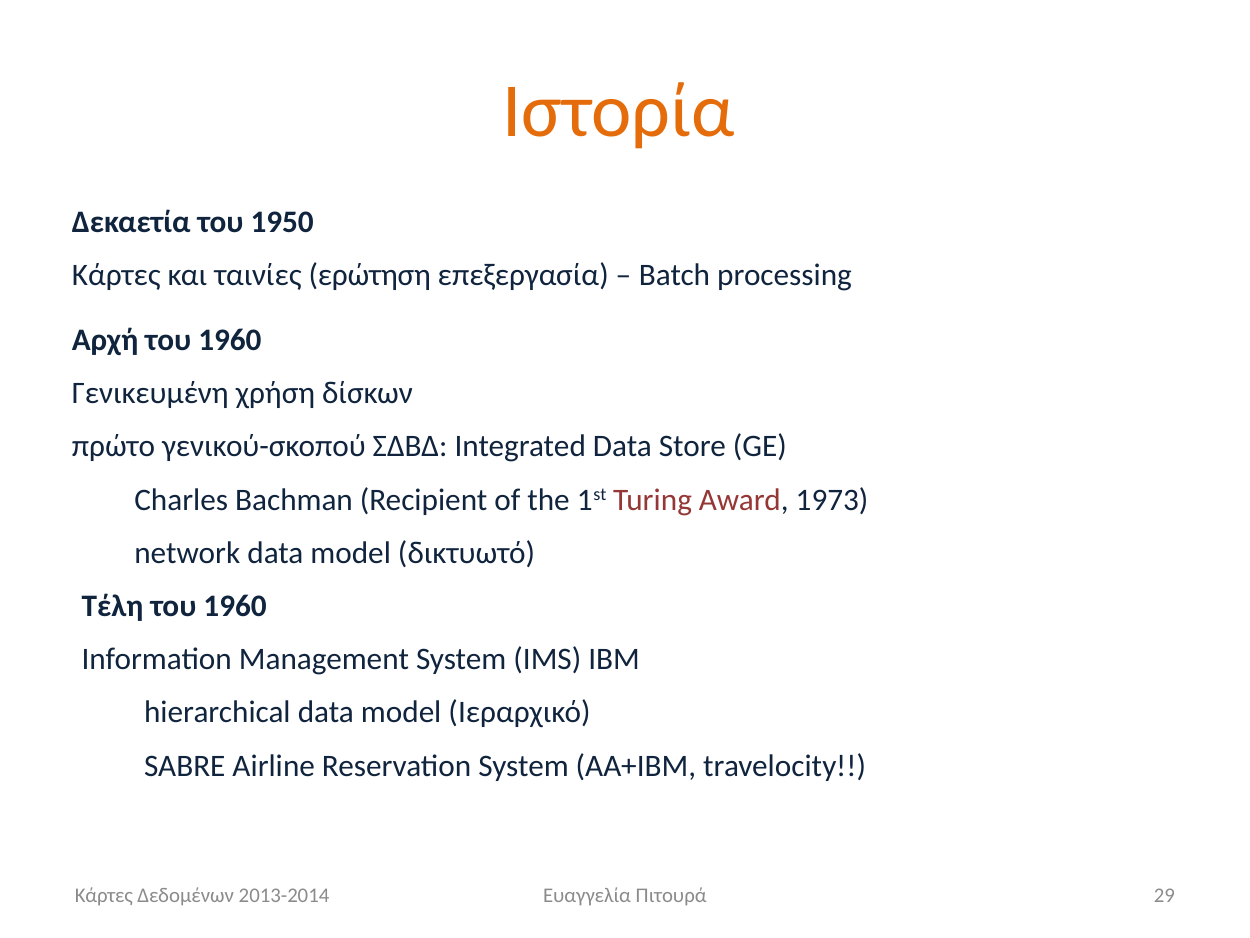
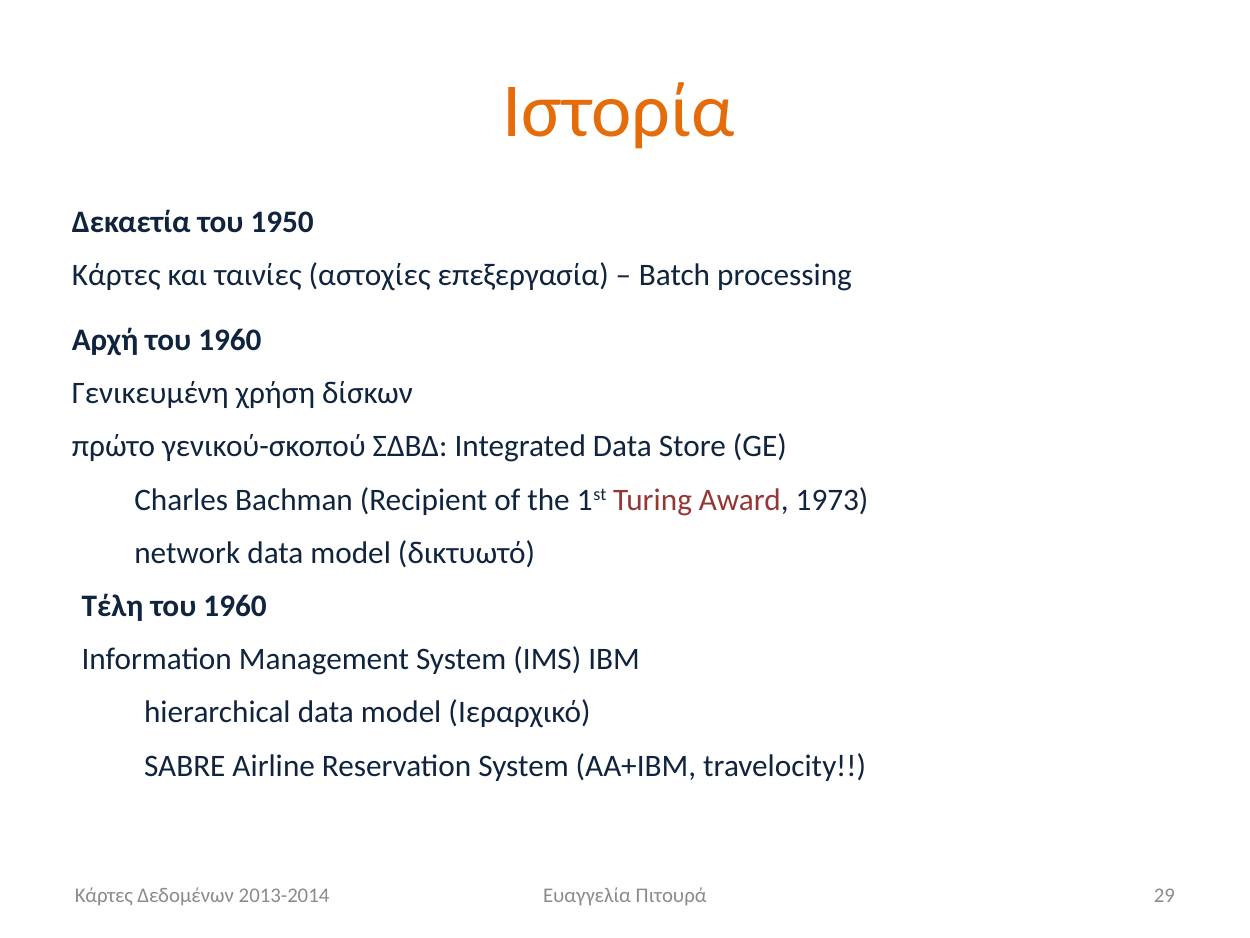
ερώτηση: ερώτηση -> αστοχίες (370, 275)
